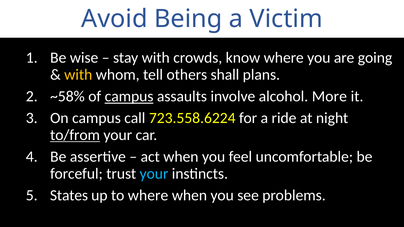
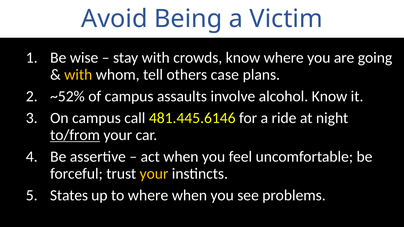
shall: shall -> case (225, 75)
~58%: ~58% -> ~52% (67, 96)
campus underline: present -> none (129, 96)
alcohol More: More -> Know (329, 96)
723.558.6224: 723.558.6224 -> 481.445.6146 (192, 118)
your colour: light blue -> yellow (154, 174)
